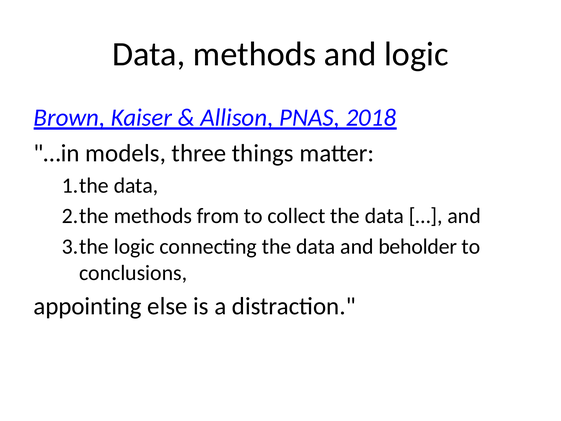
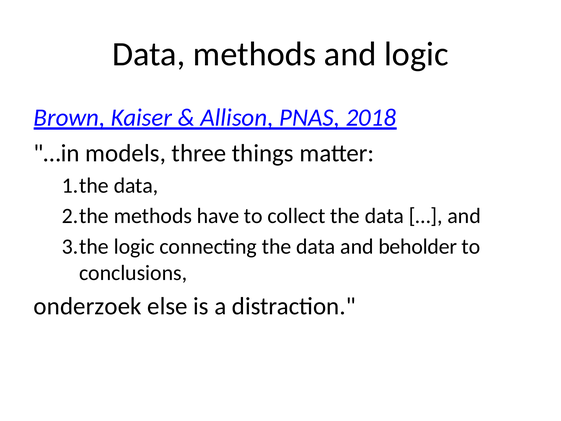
from: from -> have (218, 216)
appointing: appointing -> onderzoek (88, 306)
